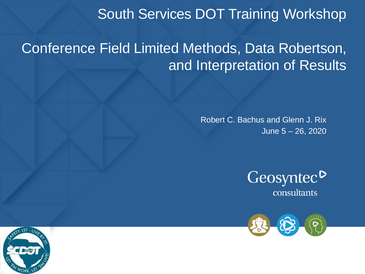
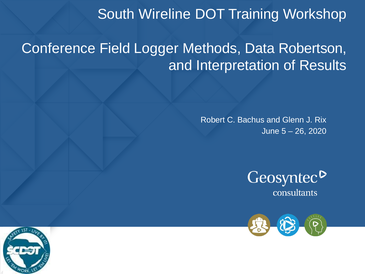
Services: Services -> Wireline (165, 14)
Limited: Limited -> Logger (156, 48)
